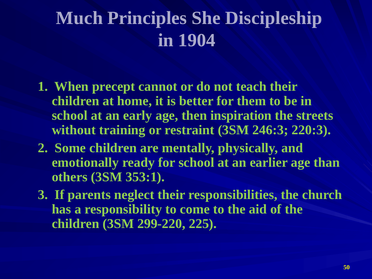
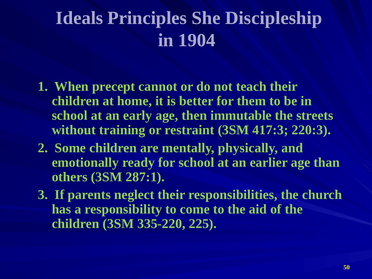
Much: Much -> Ideals (79, 18)
inspiration: inspiration -> immutable (241, 116)
246:3: 246:3 -> 417:3 (270, 130)
353:1: 353:1 -> 287:1 (145, 177)
299-220: 299-220 -> 335-220 (161, 224)
